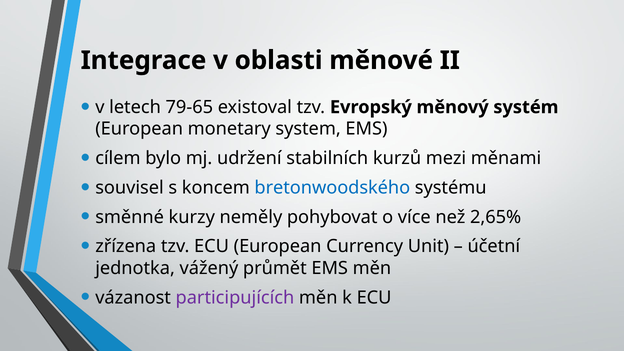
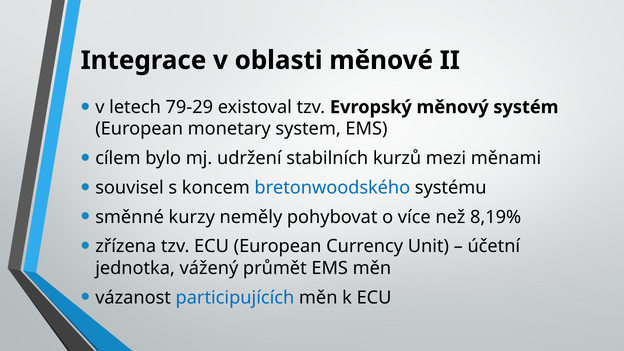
79-65: 79-65 -> 79-29 (189, 107)
2,65%: 2,65% -> 8,19% (496, 217)
participujících colour: purple -> blue (235, 298)
